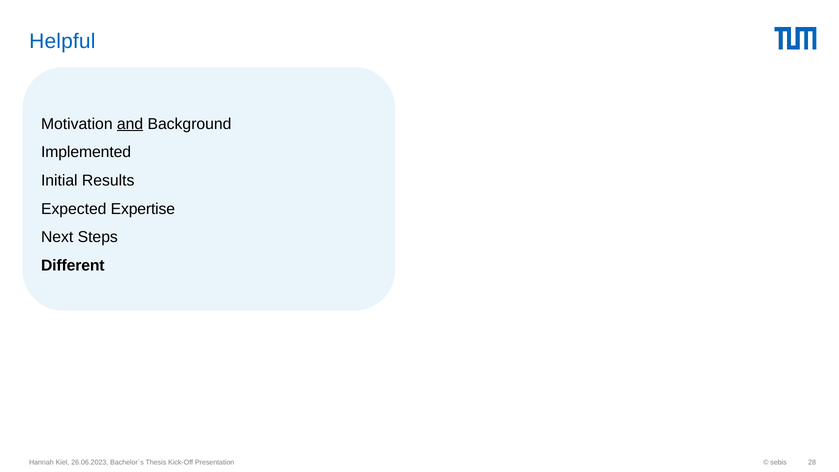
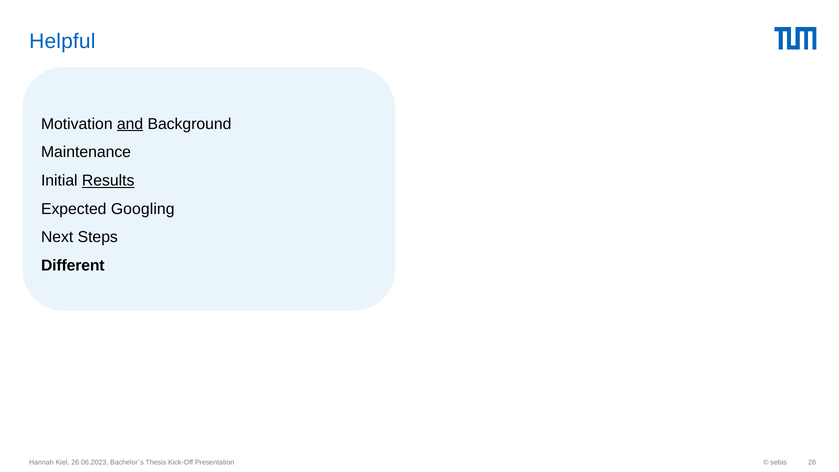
Implemented: Implemented -> Maintenance (86, 152)
Results underline: none -> present (108, 181)
Expertise: Expertise -> Googling (143, 209)
